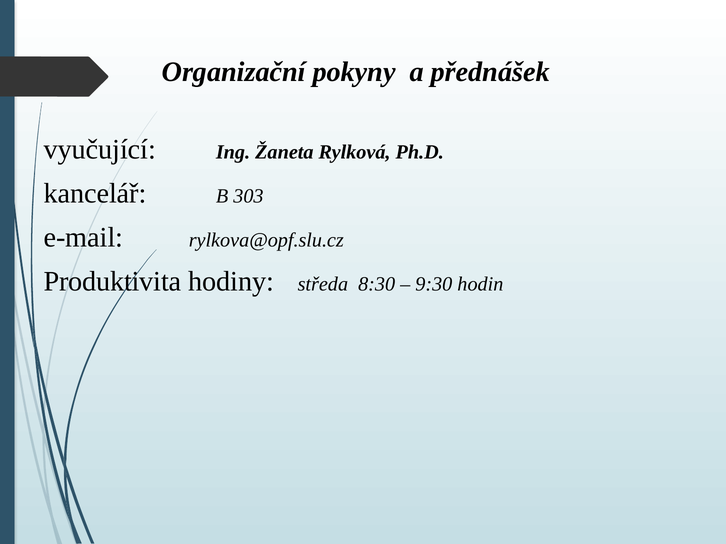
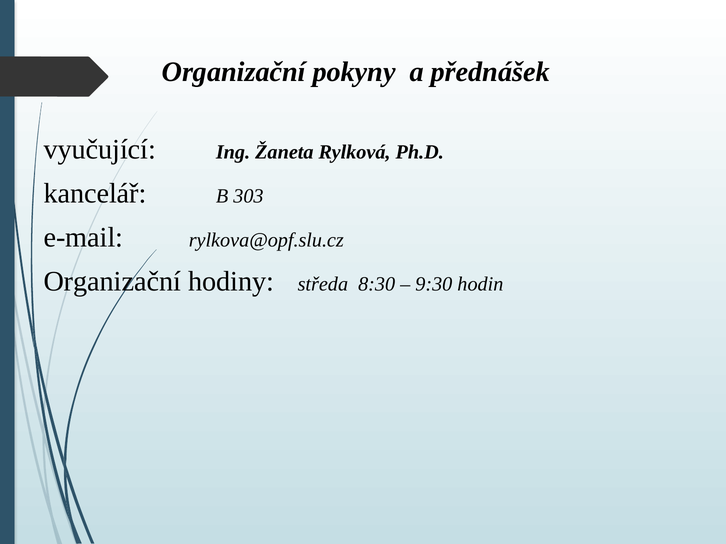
Produktivita: Produktivita -> Organizační (112, 282)
